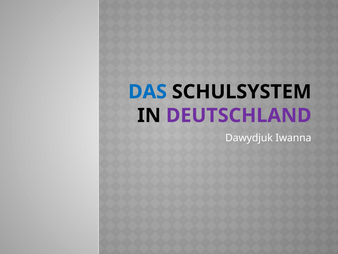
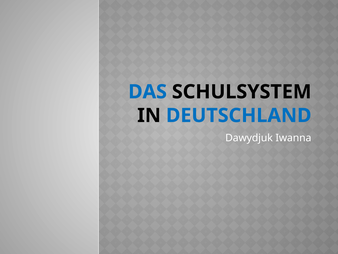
DEUTSCHLAND colour: purple -> blue (239, 115)
